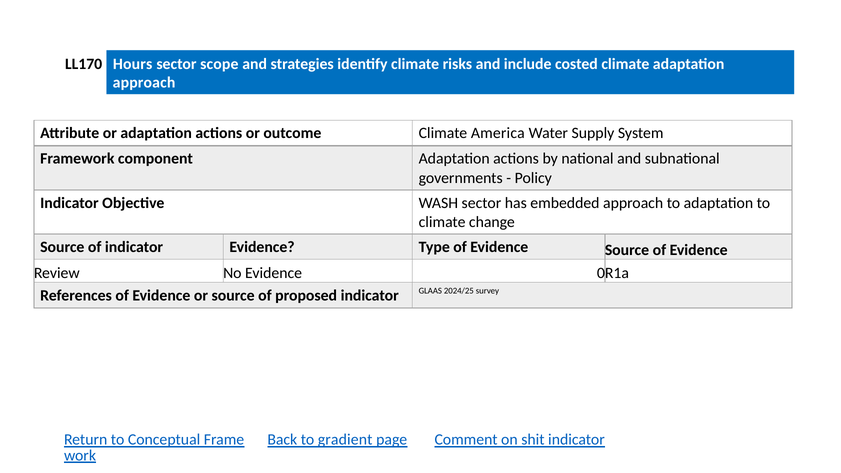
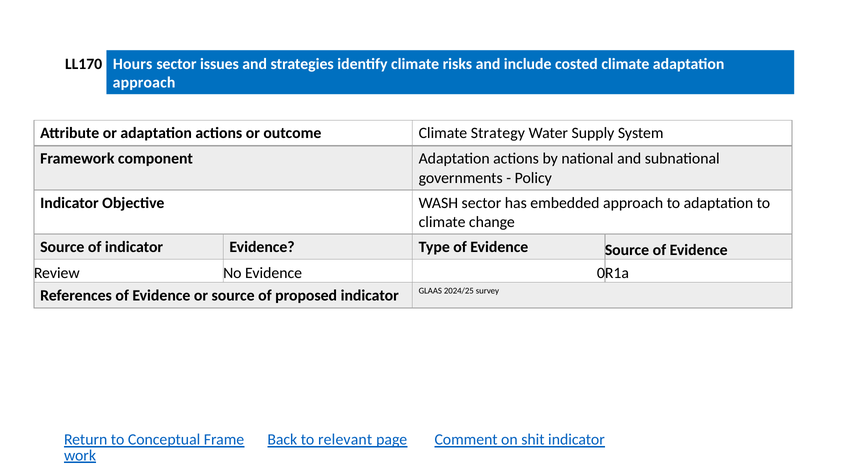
scope: scope -> issues (219, 64)
America: America -> Strategy (498, 133)
gradient: gradient -> relevant (345, 440)
